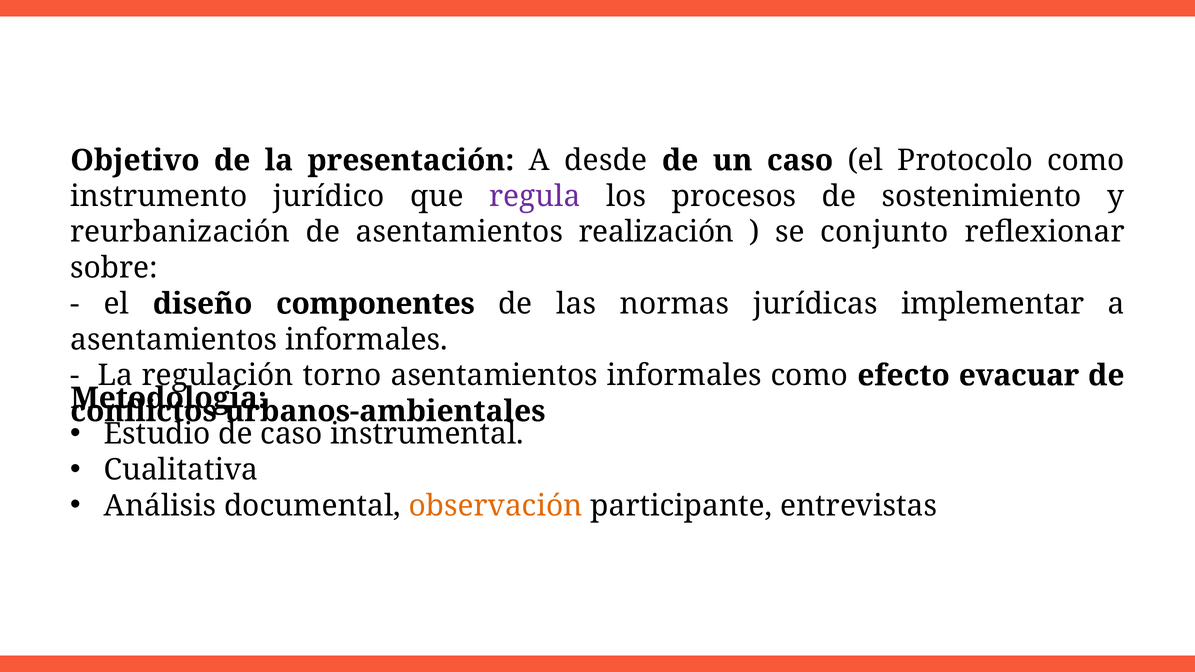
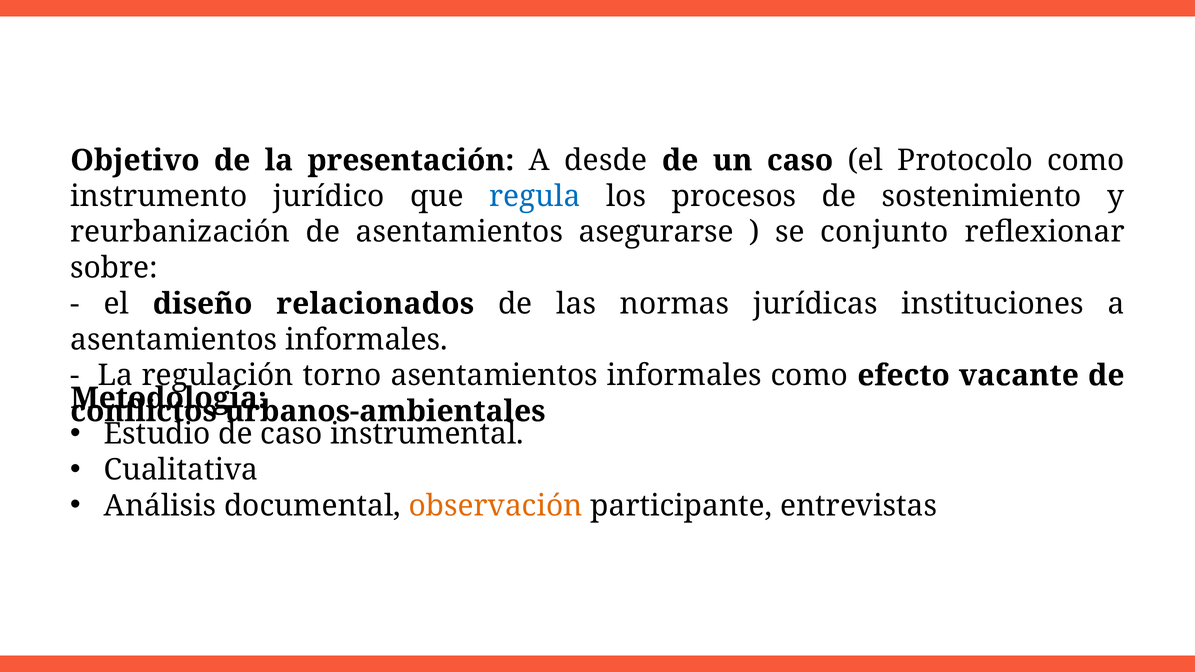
regula colour: purple -> blue (535, 196)
realización: realización -> asegurarse (656, 232)
componentes: componentes -> relacionados (375, 304)
implementar: implementar -> instituciones (993, 304)
evacuar: evacuar -> vacante (1019, 376)
